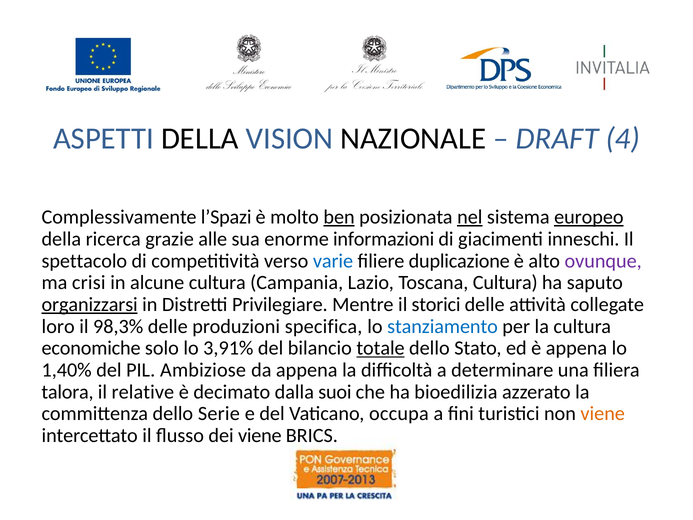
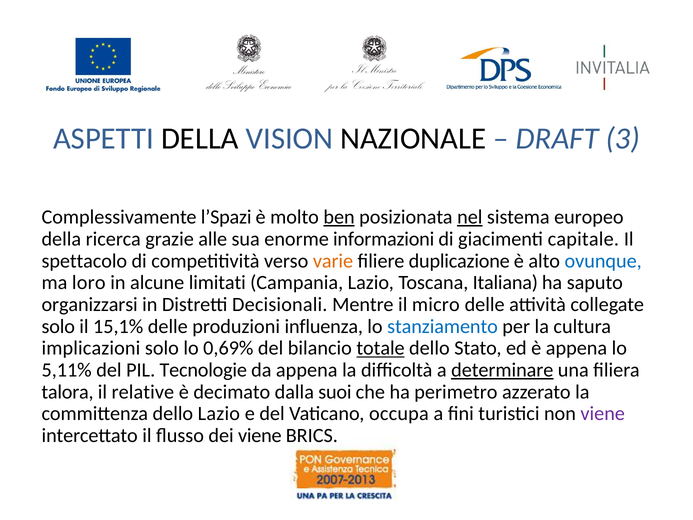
4: 4 -> 3 (623, 139)
europeo underline: present -> none (589, 217)
inneschi: inneschi -> capitale (583, 239)
varie colour: blue -> orange (333, 261)
ovunque colour: purple -> blue (603, 261)
crisi: crisi -> loro (89, 283)
alcune cultura: cultura -> limitati (217, 283)
Toscana Cultura: Cultura -> Italiana (505, 283)
organizzarsi underline: present -> none (90, 304)
Privilegiare: Privilegiare -> Decisionali (280, 304)
storici: storici -> micro (436, 304)
loro: loro -> solo (58, 326)
98,3%: 98,3% -> 15,1% (118, 326)
specifica: specifica -> influenza (324, 326)
economiche: economiche -> implicazioni (91, 348)
3,91%: 3,91% -> 0,69% (228, 348)
1,40%: 1,40% -> 5,11% (67, 370)
Ambiziose: Ambiziose -> Tecnologie (203, 370)
determinare underline: none -> present (502, 370)
bioedilizia: bioedilizia -> perimetro (456, 392)
dello Serie: Serie -> Lazio (219, 413)
viene colour: orange -> purple (603, 413)
